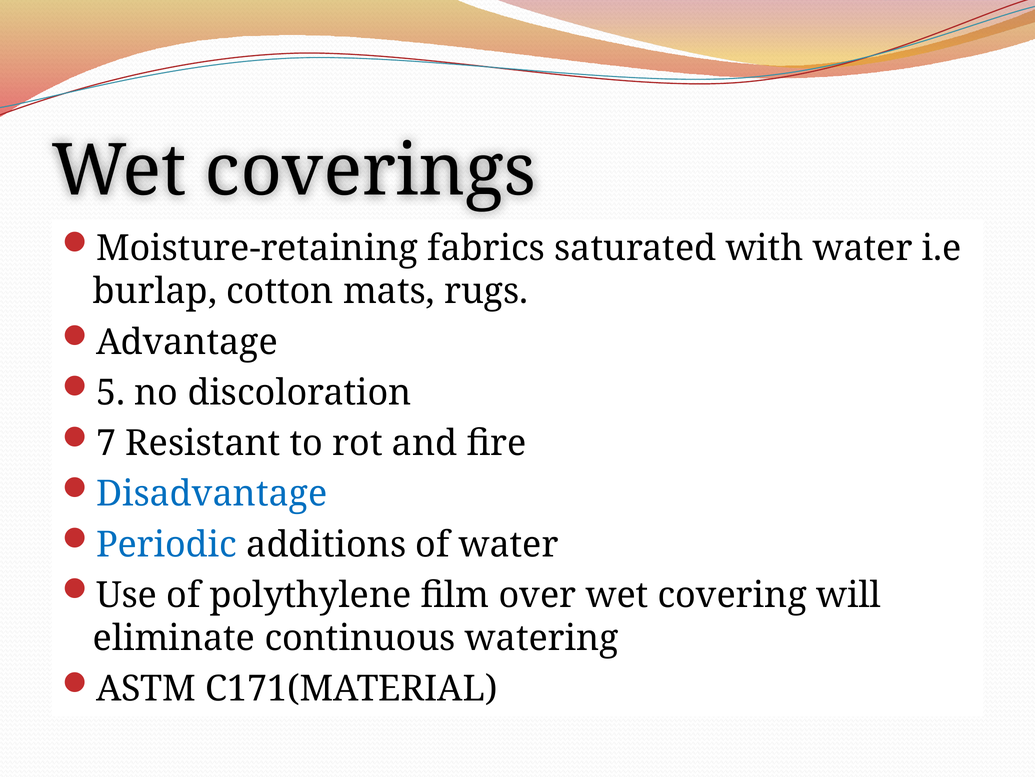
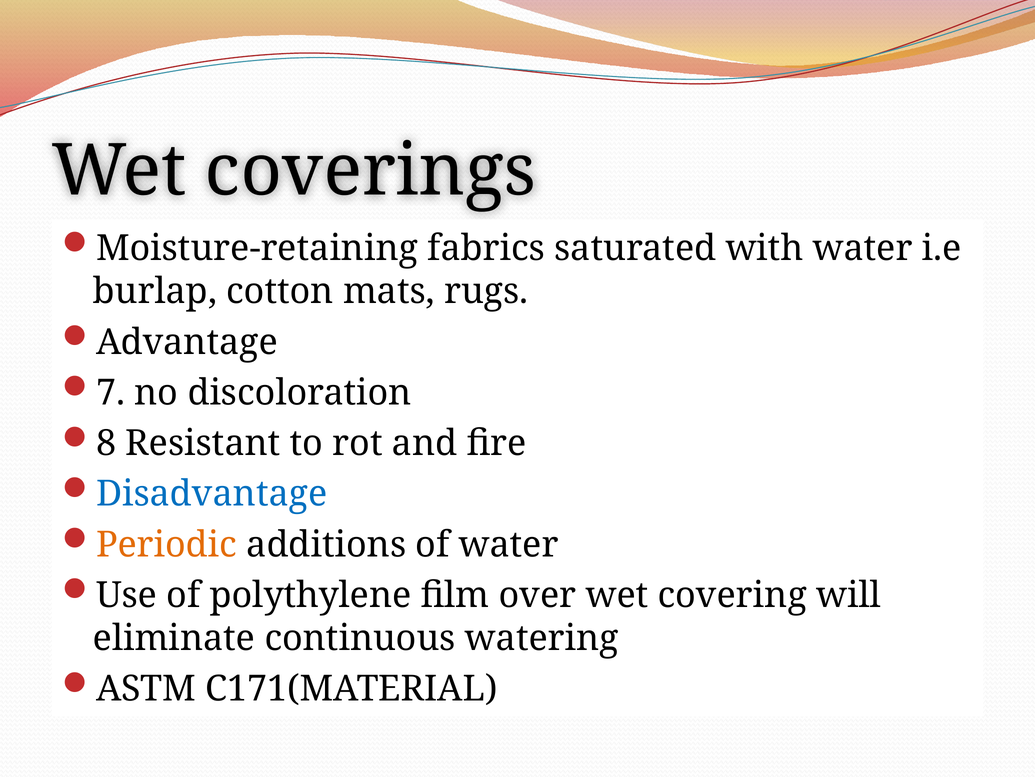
5: 5 -> 7 (111, 392)
7: 7 -> 8 (106, 443)
Periodic colour: blue -> orange (167, 544)
